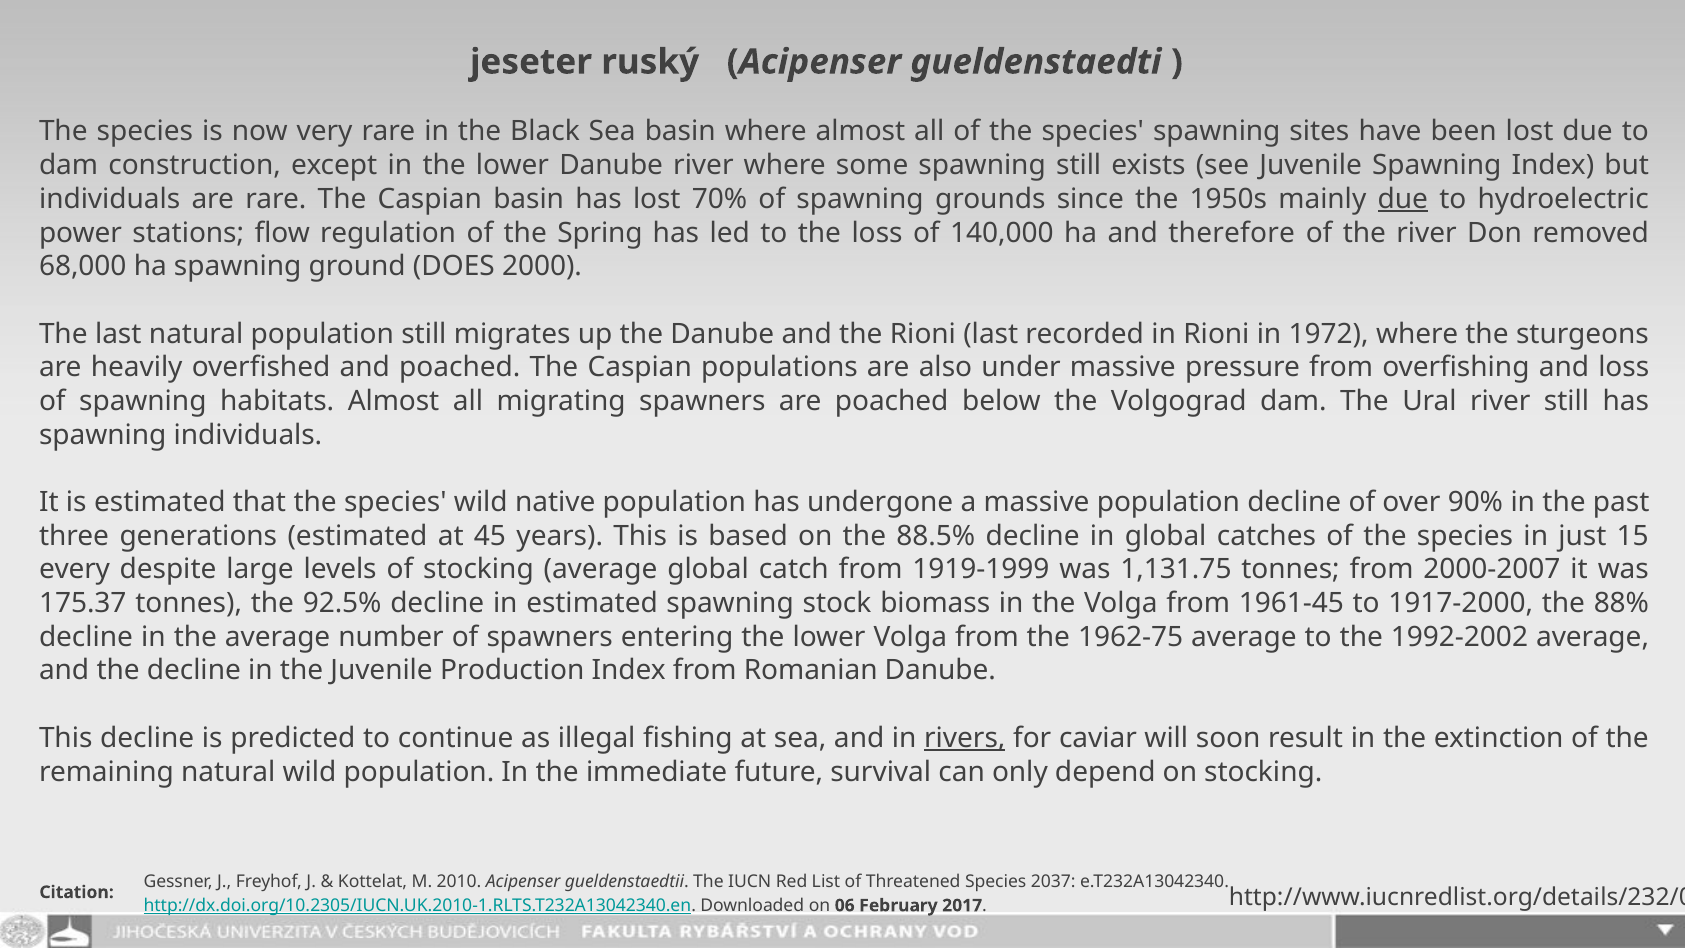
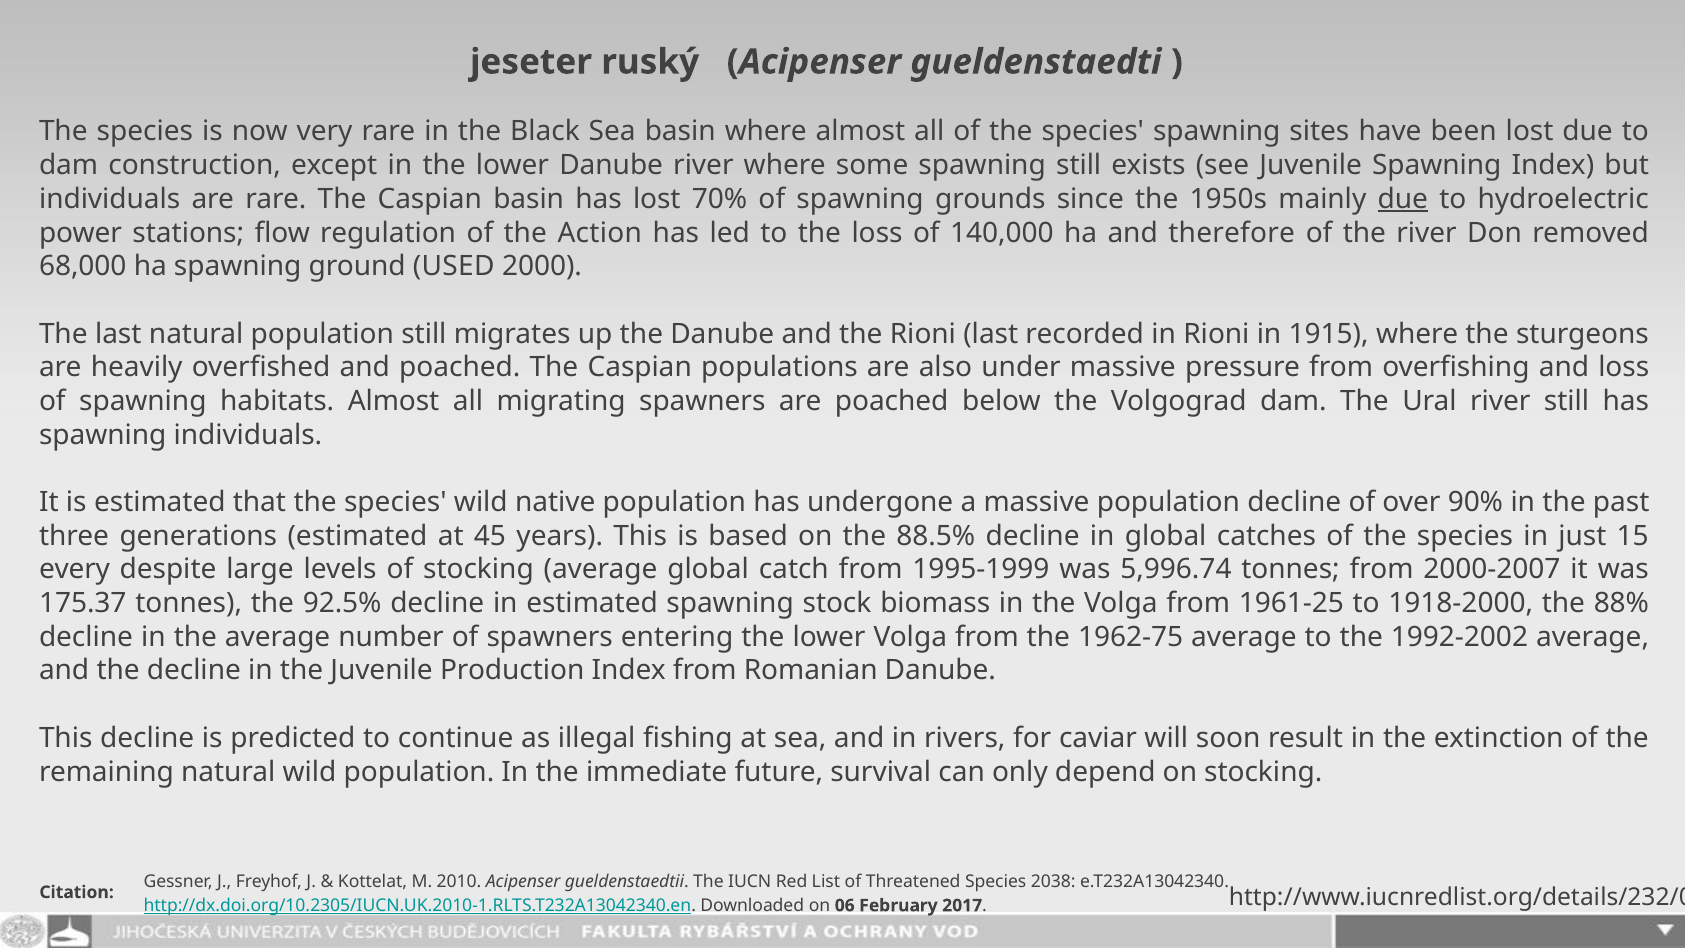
Spring: Spring -> Action (600, 233)
DOES: DOES -> USED (454, 266)
1972: 1972 -> 1915 (1329, 334)
1919-1999: 1919-1999 -> 1995-1999 (981, 570)
1,131.75: 1,131.75 -> 5,996.74 (1176, 570)
1961-45: 1961-45 -> 1961-25 (1291, 603)
1917-2000: 1917-2000 -> 1918-2000 (1461, 603)
rivers underline: present -> none (965, 738)
2037: 2037 -> 2038 (1053, 882)
